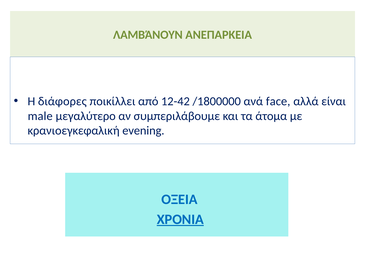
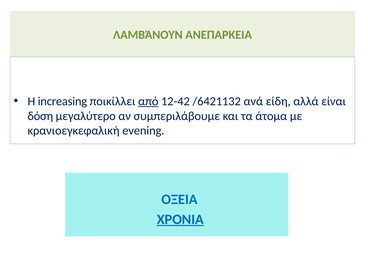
διάφορες: διάφορες -> increasing (62, 101)
από underline: none -> present (148, 101)
/1800000: /1800000 -> /6421132 (217, 101)
face: face -> είδη (278, 101)
male: male -> δόση (40, 116)
